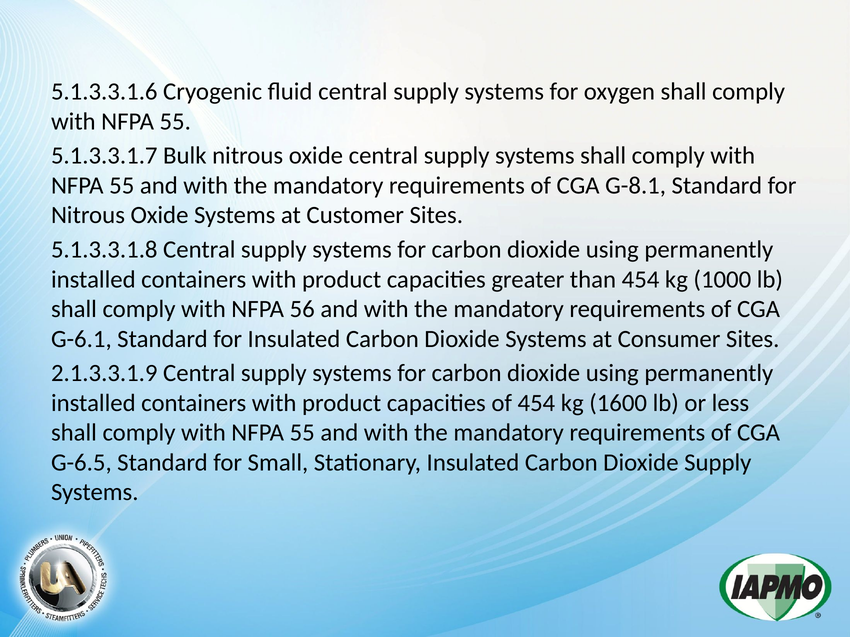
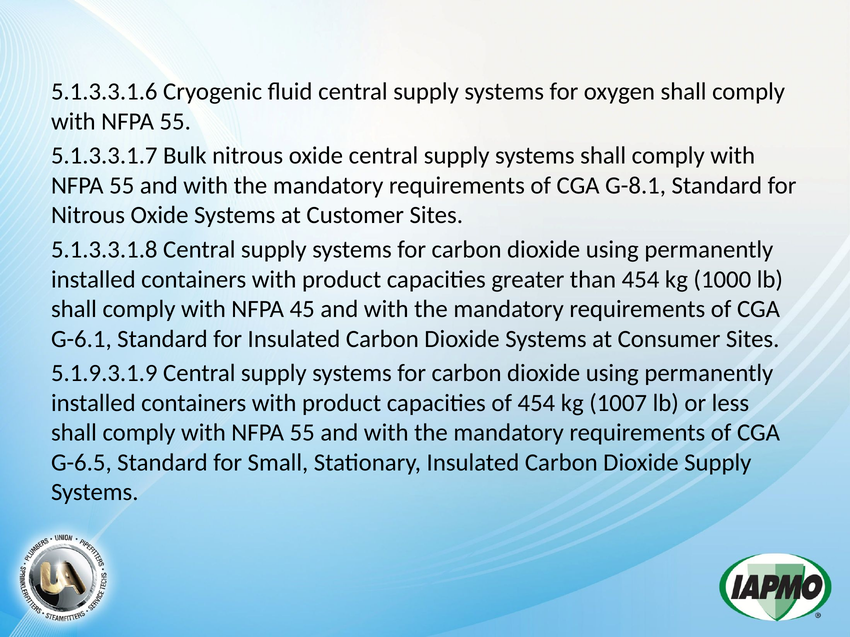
56: 56 -> 45 (302, 309)
2.1.3.3.1.9: 2.1.3.3.1.9 -> 5.1.9.3.1.9 (104, 374)
1600: 1600 -> 1007 (618, 403)
